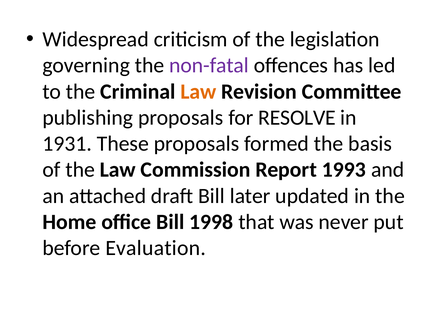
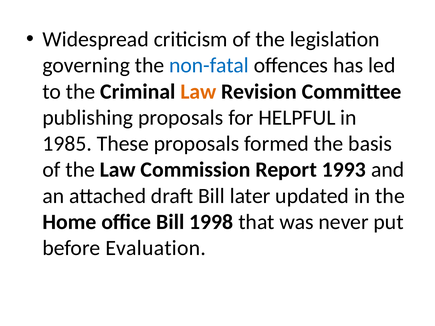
non-fatal colour: purple -> blue (209, 66)
RESOLVE: RESOLVE -> HELPFUL (297, 118)
1931: 1931 -> 1985 (67, 144)
